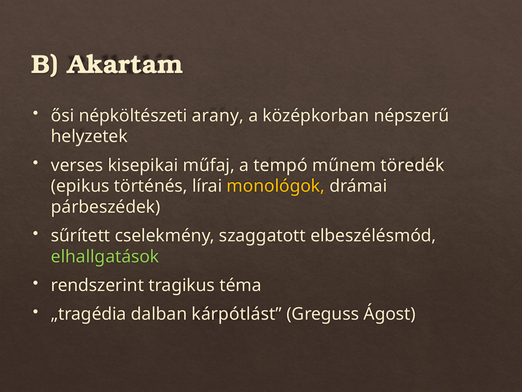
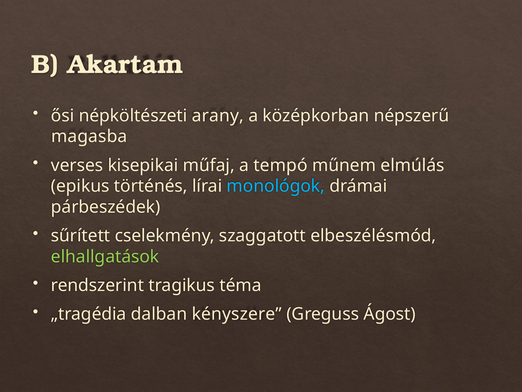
helyzetek: helyzetek -> magasba (89, 136)
töredék: töredék -> elmúlás (412, 165)
monológok colour: yellow -> light blue (276, 186)
kárpótlást: kárpótlást -> kényszere (237, 314)
